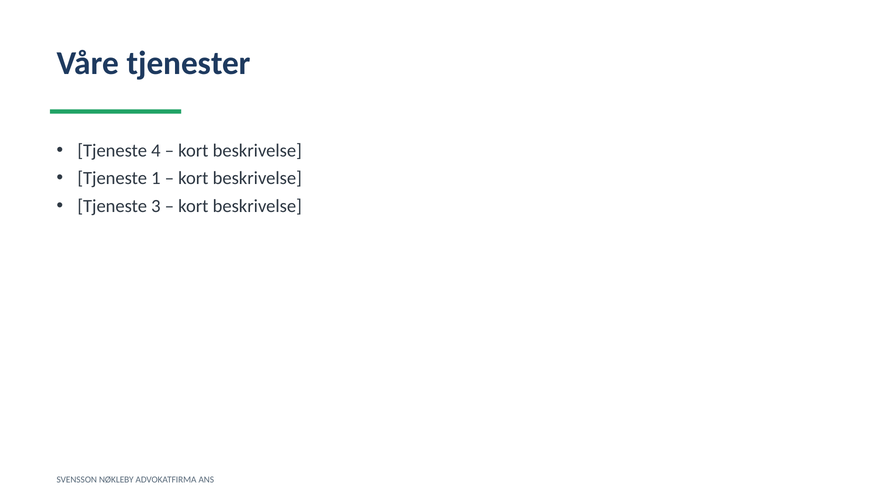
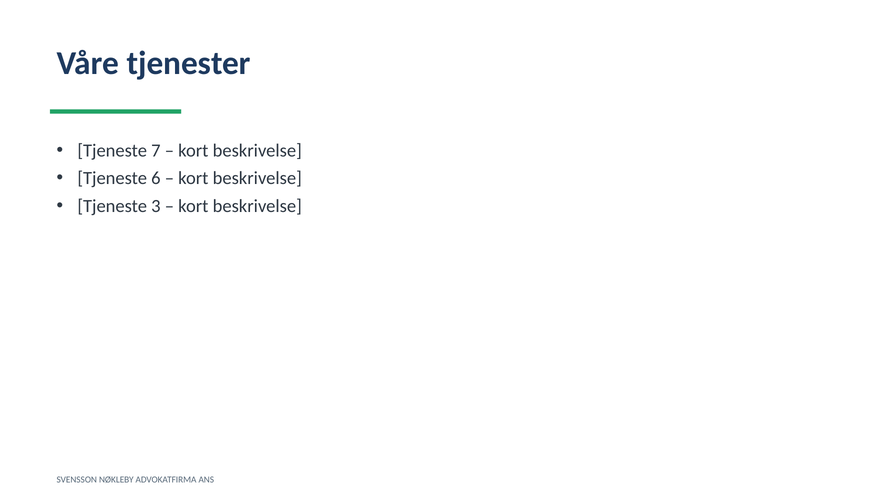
4: 4 -> 7 (156, 151)
1: 1 -> 6 (156, 178)
